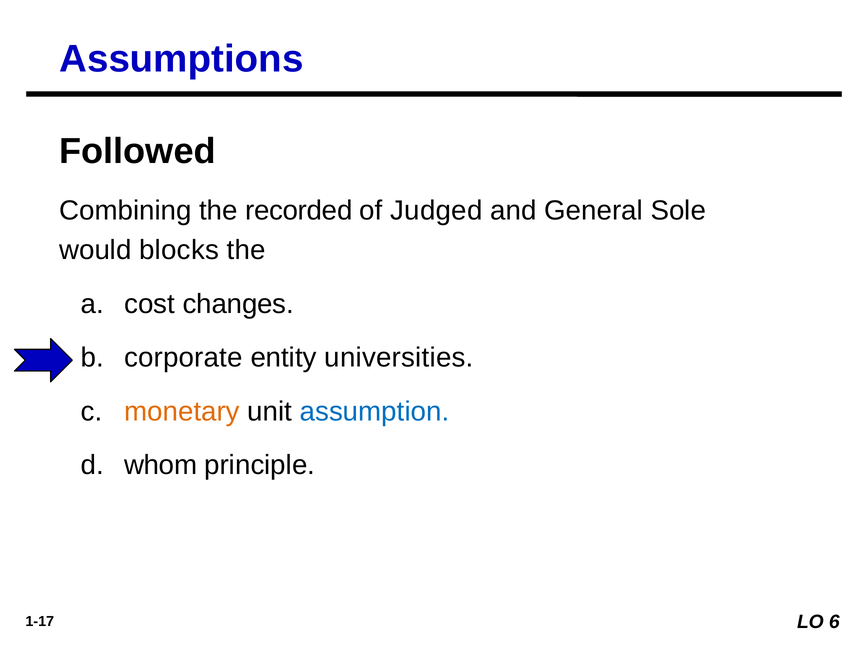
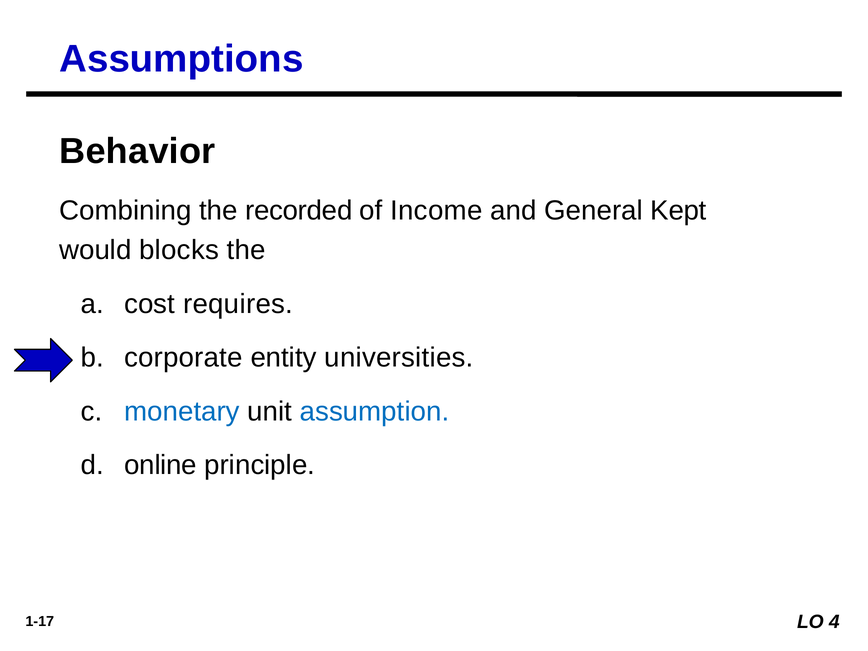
Followed: Followed -> Behavior (137, 151)
Judged: Judged -> Income (436, 210)
Sole: Sole -> Kept (678, 210)
changes: changes -> requires (238, 304)
monetary colour: orange -> blue (182, 412)
whom: whom -> online (161, 465)
6: 6 -> 4 (834, 622)
